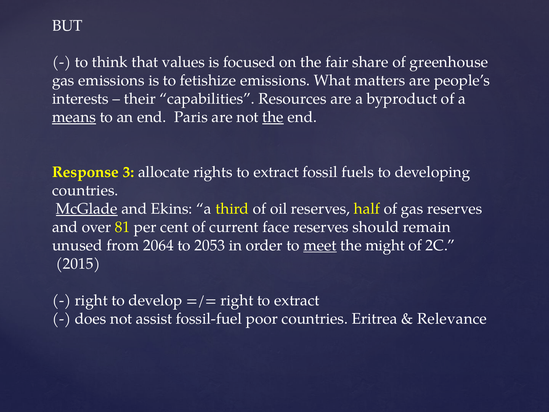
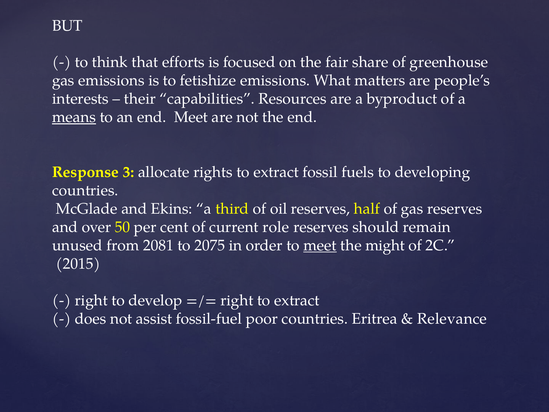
values: values -> efforts (183, 62)
end Paris: Paris -> Meet (191, 117)
the underline: present -> none (273, 117)
McGlade underline: present -> none (87, 209)
81: 81 -> 50 (123, 227)
face: face -> role (276, 227)
2064: 2064 -> 2081 (158, 245)
2053: 2053 -> 2075 (210, 245)
